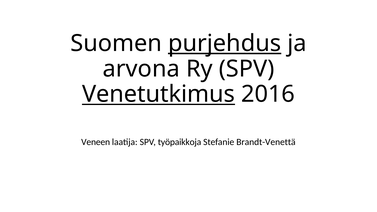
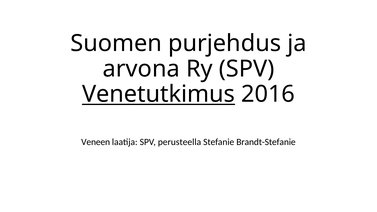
purjehdus underline: present -> none (225, 43)
työpaikkoja: työpaikkoja -> perusteella (179, 142)
Brandt-Venettä: Brandt-Venettä -> Brandt-Stefanie (266, 142)
